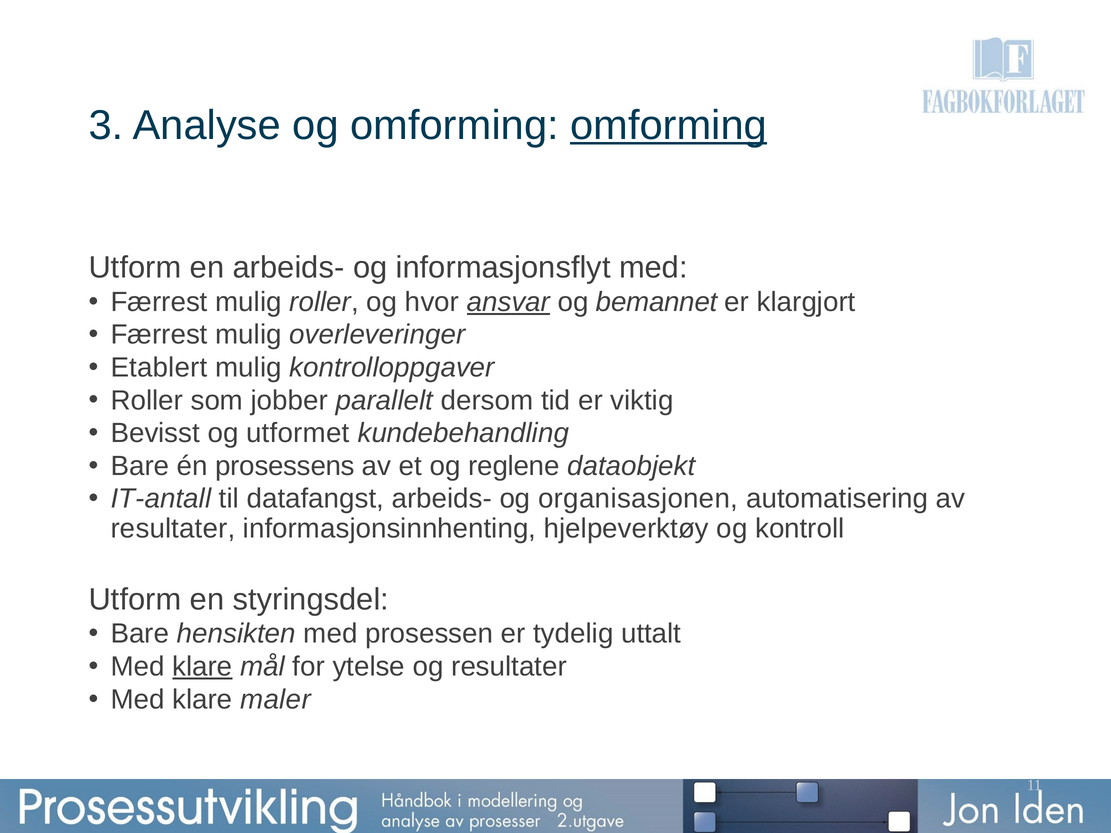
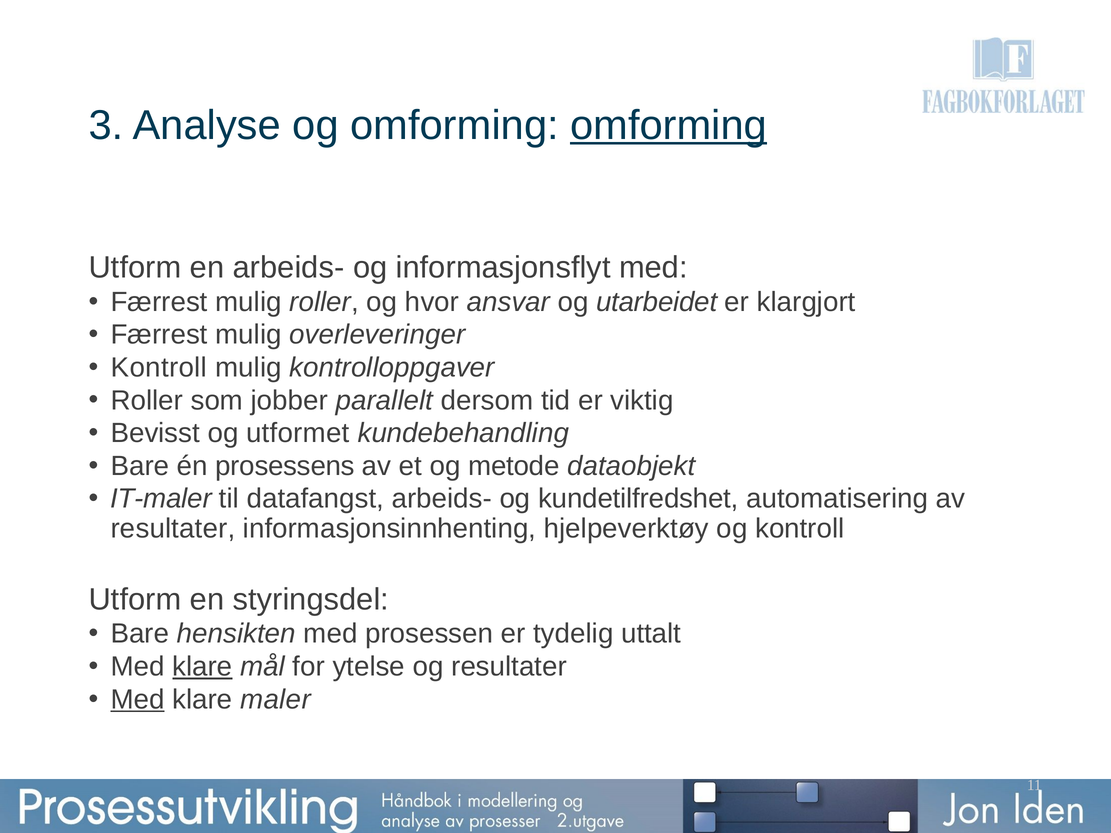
ansvar underline: present -> none (509, 302)
bemannet: bemannet -> utarbeidet (657, 302)
Etablert: Etablert -> Kontroll (159, 368)
reglene: reglene -> metode (514, 466)
IT-antall: IT-antall -> IT-maler (161, 499)
organisasjonen: organisasjonen -> kundetilfredshet (638, 499)
Med underline: none -> present (138, 700)
